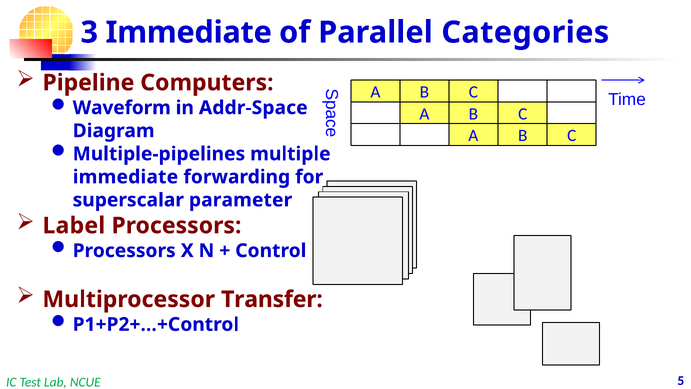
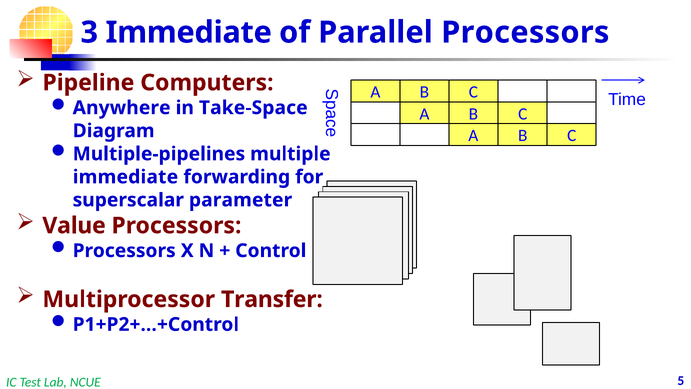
Parallel Categories: Categories -> Processors (525, 32)
Waveform: Waveform -> Anywhere (122, 108)
Addr-Space: Addr-Space -> Take-Space (253, 108)
Label: Label -> Value (74, 225)
